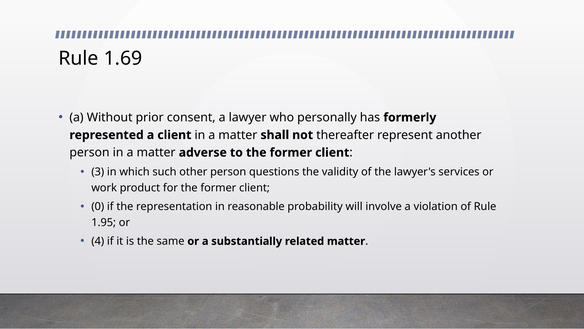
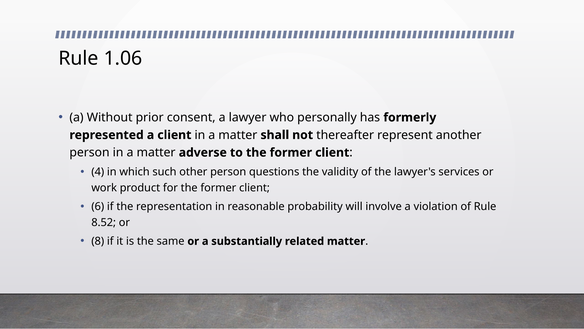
1.69: 1.69 -> 1.06 (123, 58)
3: 3 -> 4 (98, 172)
0: 0 -> 6 (98, 206)
1.95: 1.95 -> 8.52 (104, 222)
4: 4 -> 8 (98, 241)
